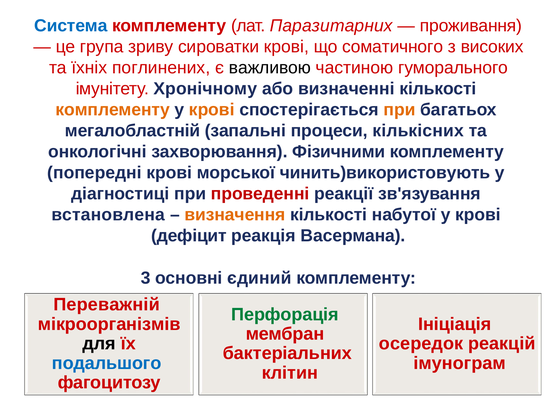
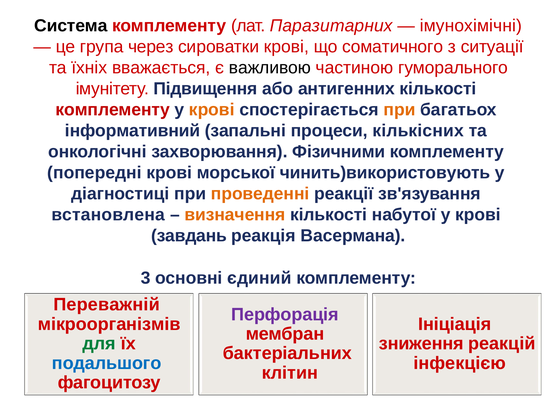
Система colour: blue -> black (71, 26)
проживання: проживання -> імунохімічні (471, 26)
зриву: зриву -> через (151, 47)
високих: високих -> ситуації (492, 47)
поглинених: поглинених -> вважається (161, 68)
Хронічному: Хронічному -> Підвищення (205, 89)
визначенні: визначенні -> антигенних (346, 89)
комплементу colour: orange -> red (113, 110)
мегалобластній: мегалобластній -> інформативний (133, 131)
проведенні colour: red -> orange (260, 194)
дефіцит: дефіцит -> завдань (189, 235)
Перфорація colour: green -> purple (285, 314)
для colour: black -> green (99, 343)
осередок: осередок -> зниження (421, 343)
імунограм: імунограм -> інфекцією (460, 362)
